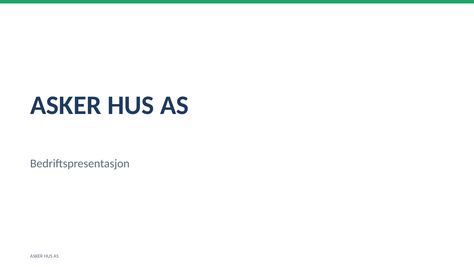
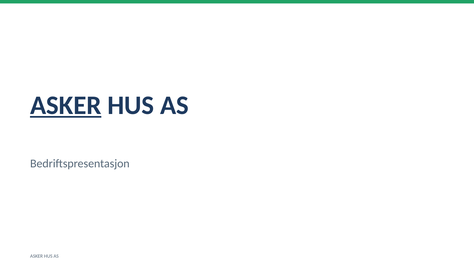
ASKER underline: none -> present (66, 105)
